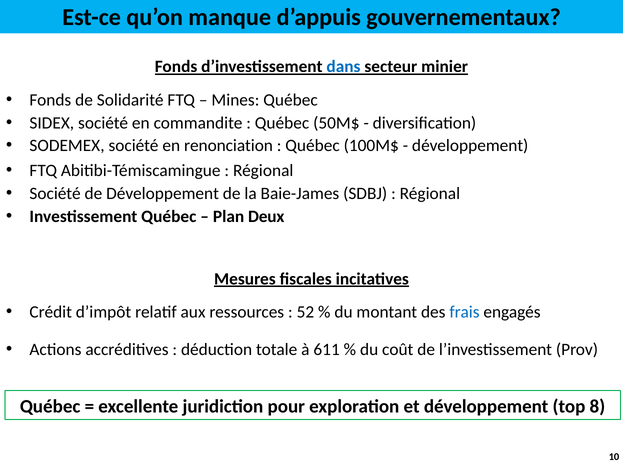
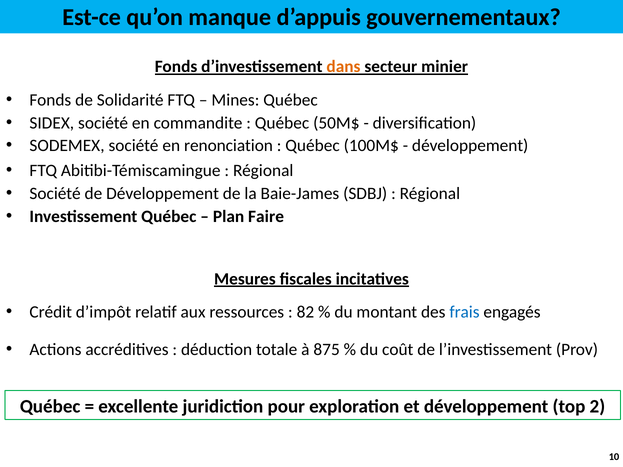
dans colour: blue -> orange (343, 67)
Deux: Deux -> Faire (266, 217)
52: 52 -> 82 (305, 312)
611: 611 -> 875 (327, 350)
8: 8 -> 2 (597, 407)
